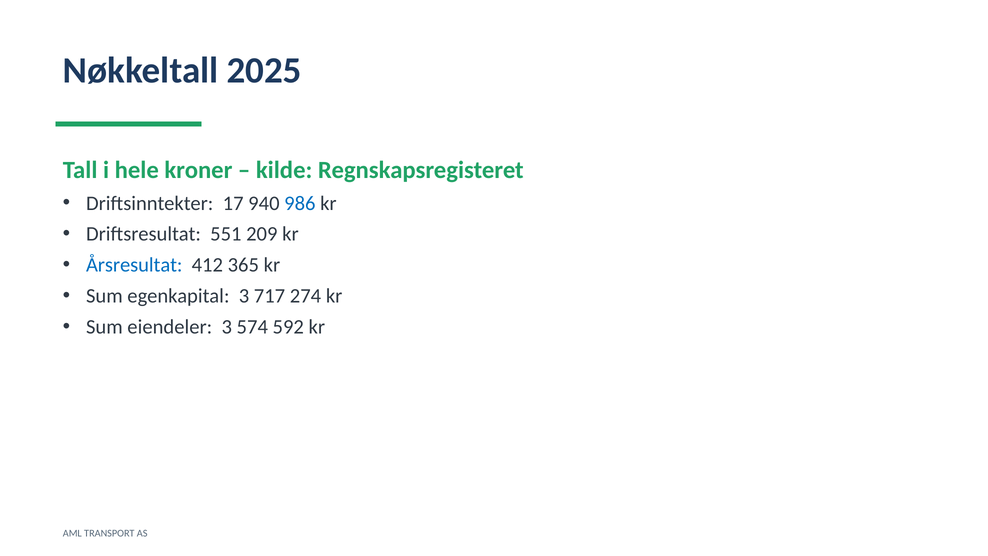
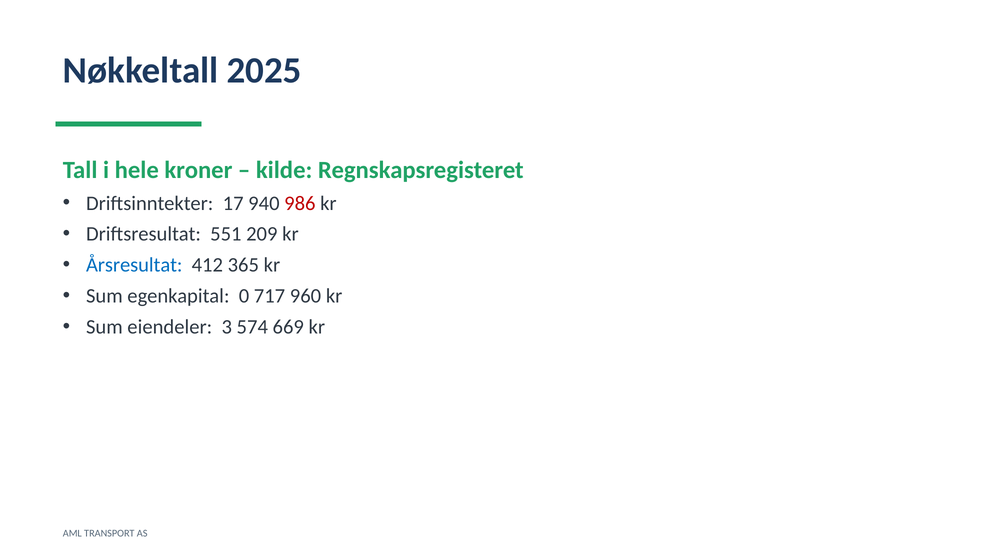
986 colour: blue -> red (300, 203)
egenkapital 3: 3 -> 0 (244, 296)
274: 274 -> 960 (306, 296)
592: 592 -> 669 (288, 327)
